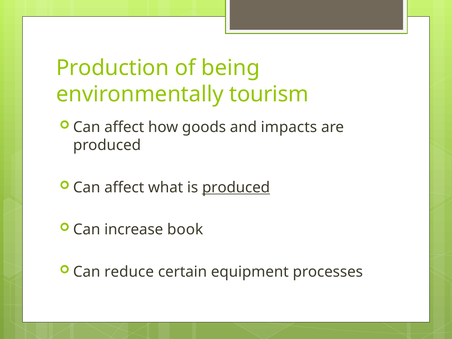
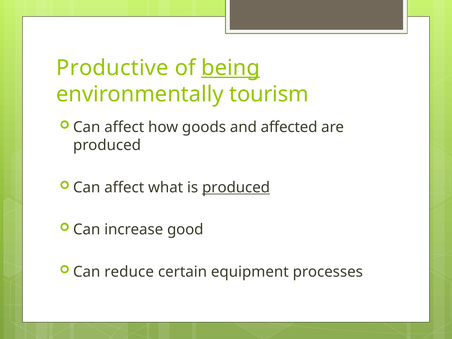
Production: Production -> Productive (112, 68)
being underline: none -> present (231, 68)
impacts: impacts -> affected (289, 127)
book: book -> good (185, 230)
